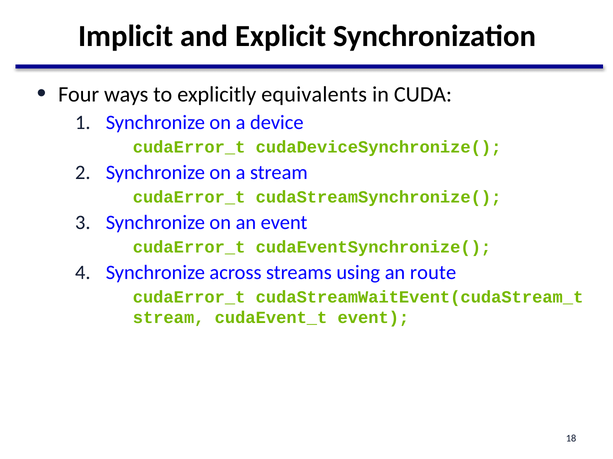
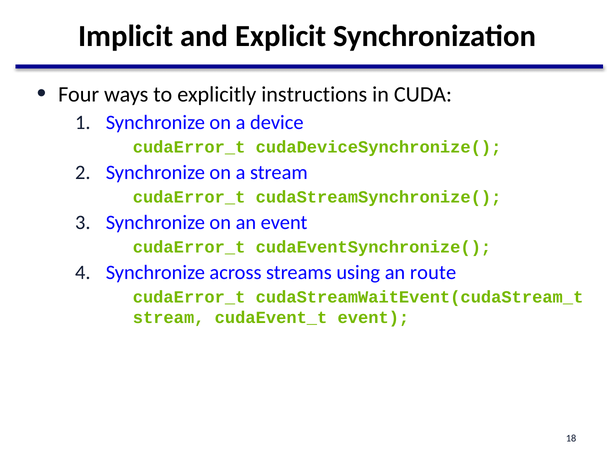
equivalents: equivalents -> instructions (314, 95)
